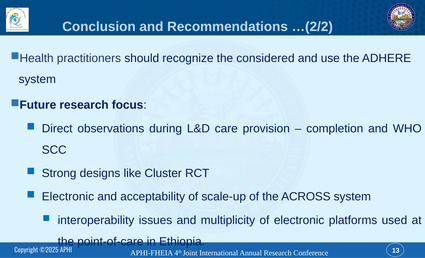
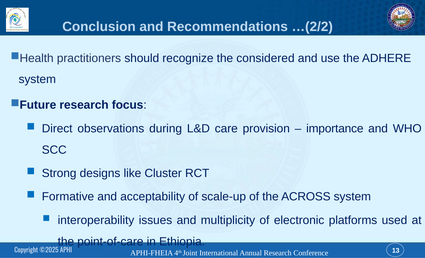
completion: completion -> importance (335, 129)
Electronic: Electronic -> Formative (68, 197)
